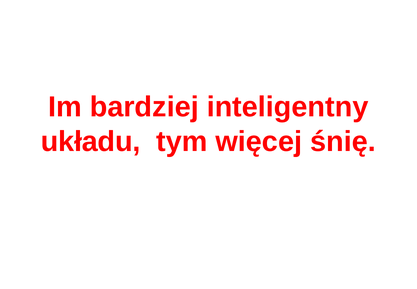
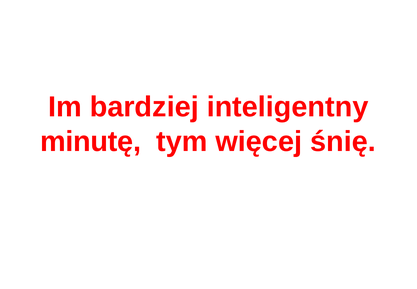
układu: układu -> minutę (91, 142)
